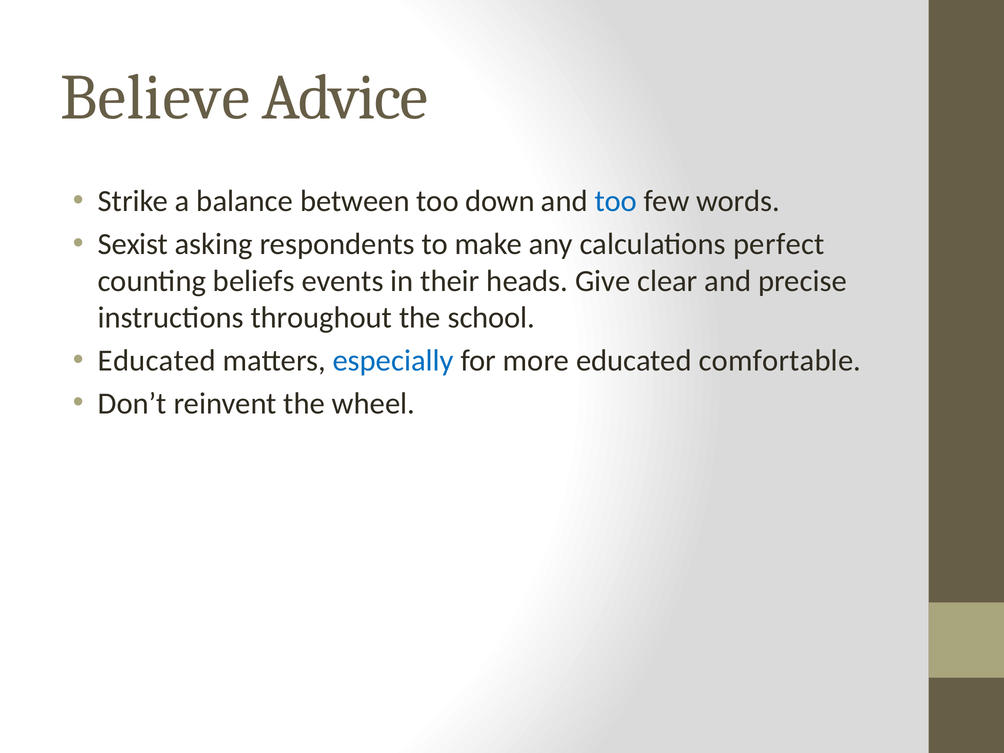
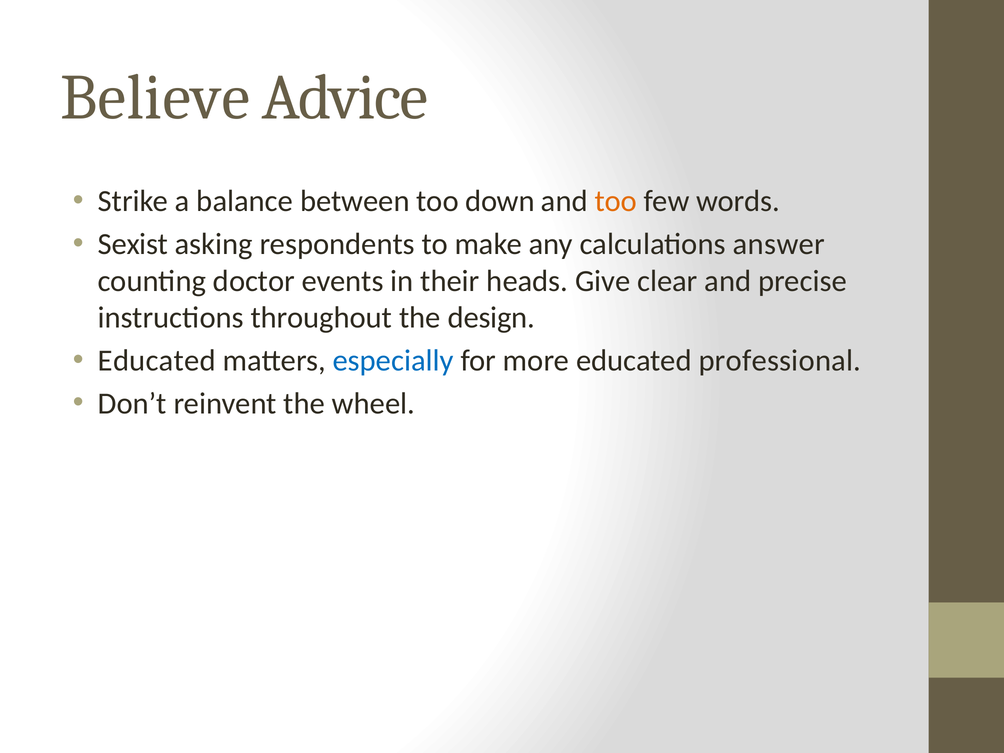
too colour: blue -> orange (616, 201)
perfect: perfect -> answer (779, 244)
beliefs: beliefs -> doctor (254, 281)
school: school -> design (491, 318)
comfortable: comfortable -> professional (780, 361)
